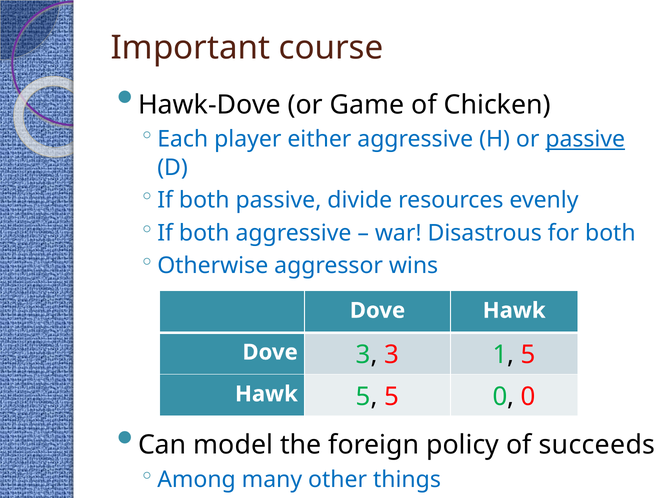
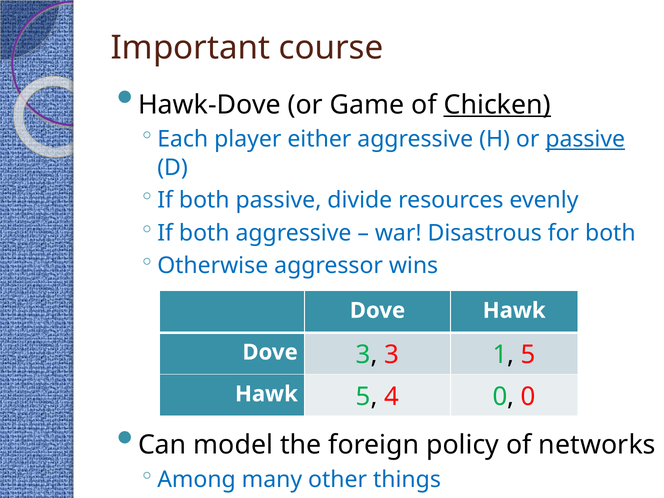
Chicken underline: none -> present (497, 105)
5 5: 5 -> 4 (392, 397)
succeeds: succeeds -> networks (597, 445)
